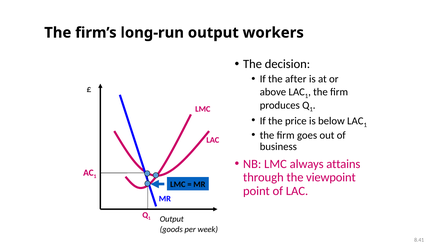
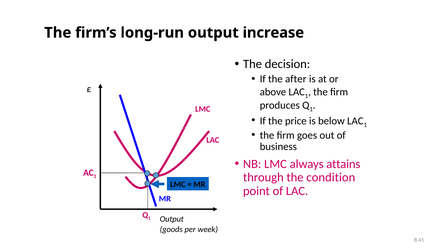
workers: workers -> increase (273, 33)
viewpoint: viewpoint -> condition (331, 177)
